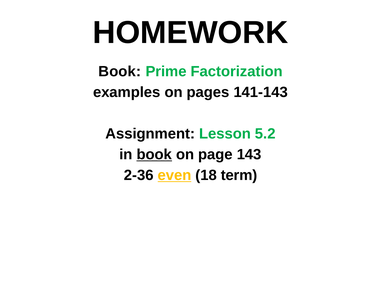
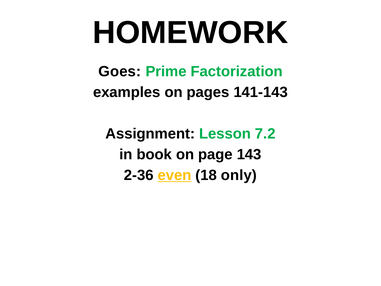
Book: Book -> Goes (120, 71)
5.2: 5.2 -> 7.2 (265, 134)
book underline: present -> none (154, 154)
term: term -> only (239, 175)
